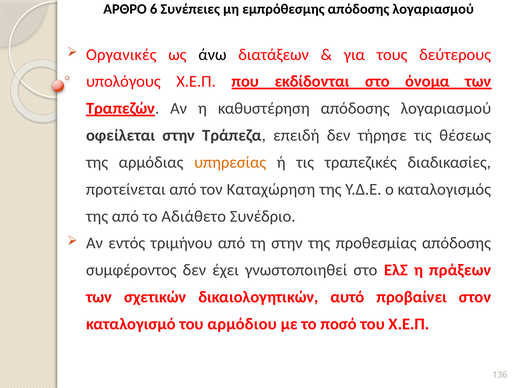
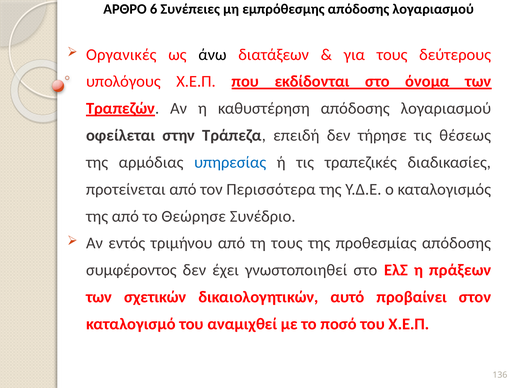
υπηρεσίας colour: orange -> blue (230, 162)
Καταχώρηση: Καταχώρηση -> Περισσότερα (271, 189)
Αδιάθετο: Αδιάθετο -> Θεώρησε (194, 216)
τη στην: στην -> τους (287, 243)
αρμόδιου: αρμόδιου -> αναμιχθεί (242, 324)
